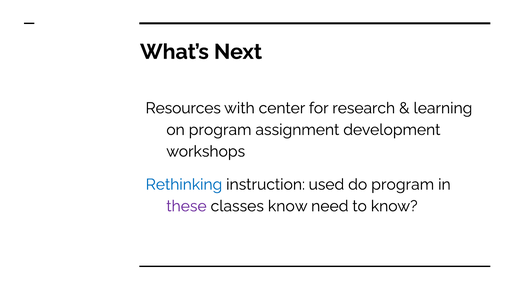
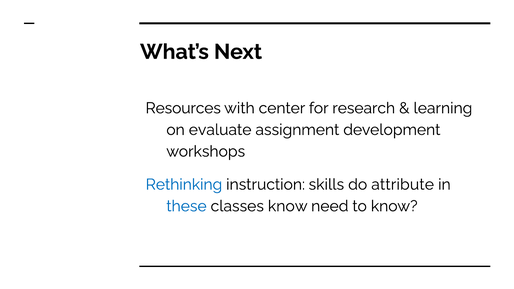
on program: program -> evaluate (220, 130)
used: used -> skills (326, 185)
do program: program -> attribute (403, 185)
these colour: purple -> blue (186, 206)
